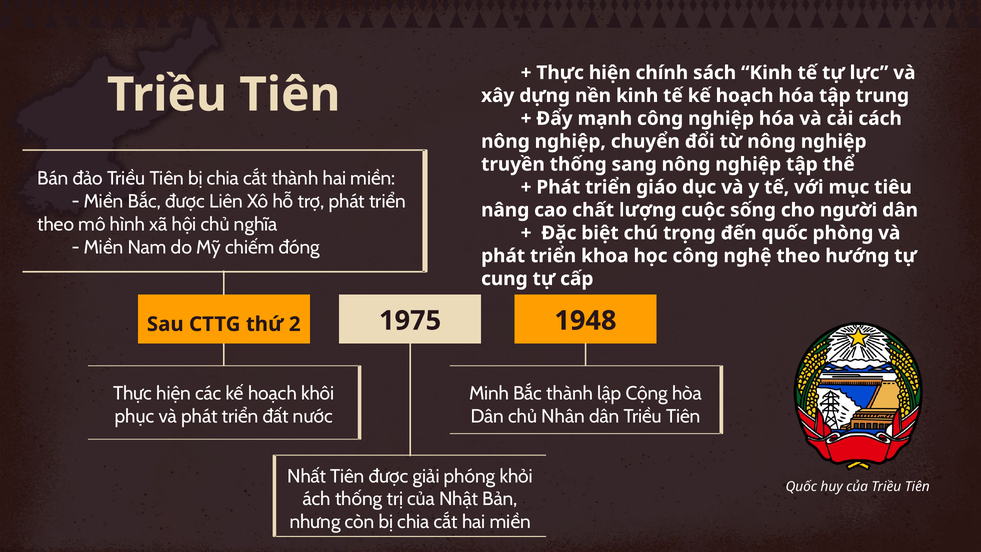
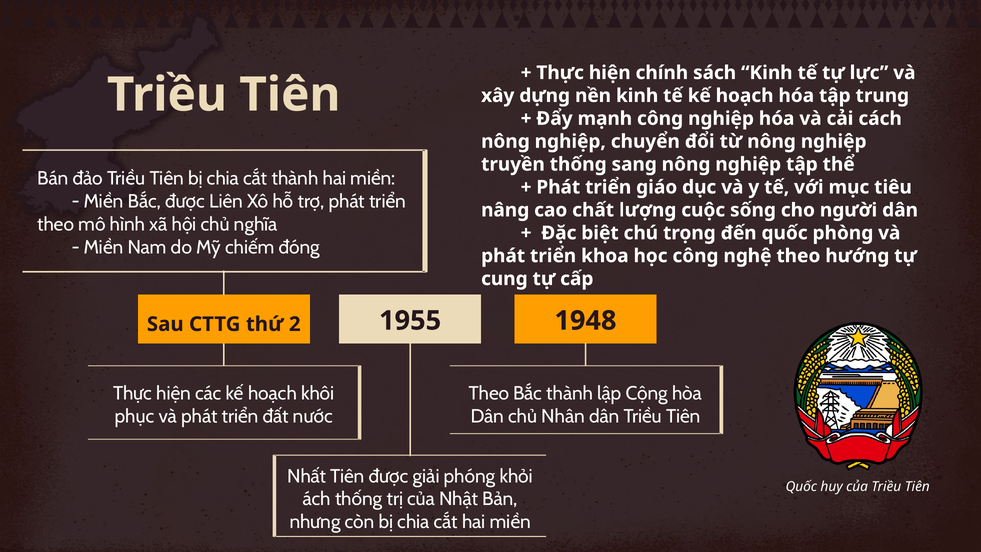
1975: 1975 -> 1955 (410, 321)
Minh: Minh -> Theo (489, 393)
